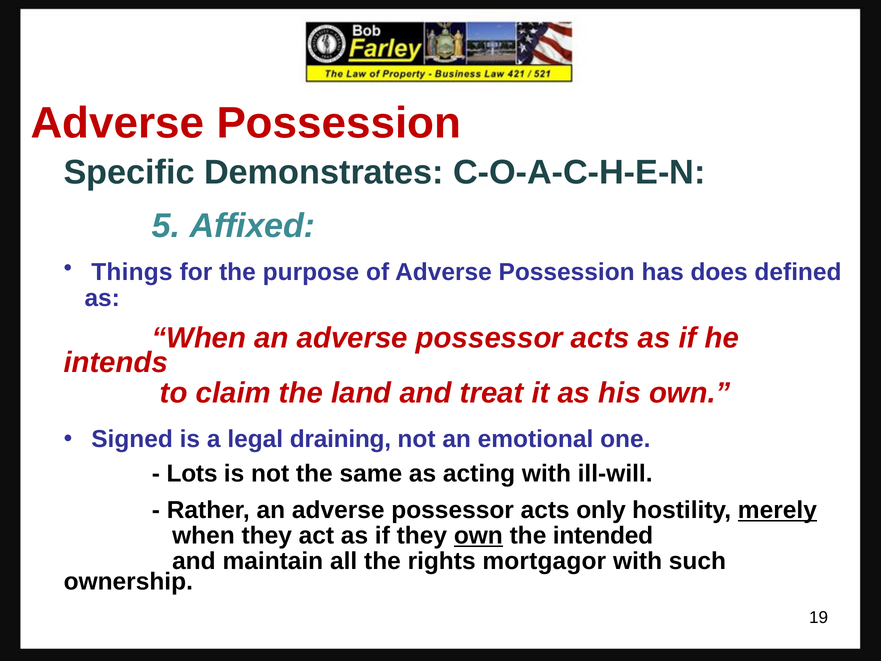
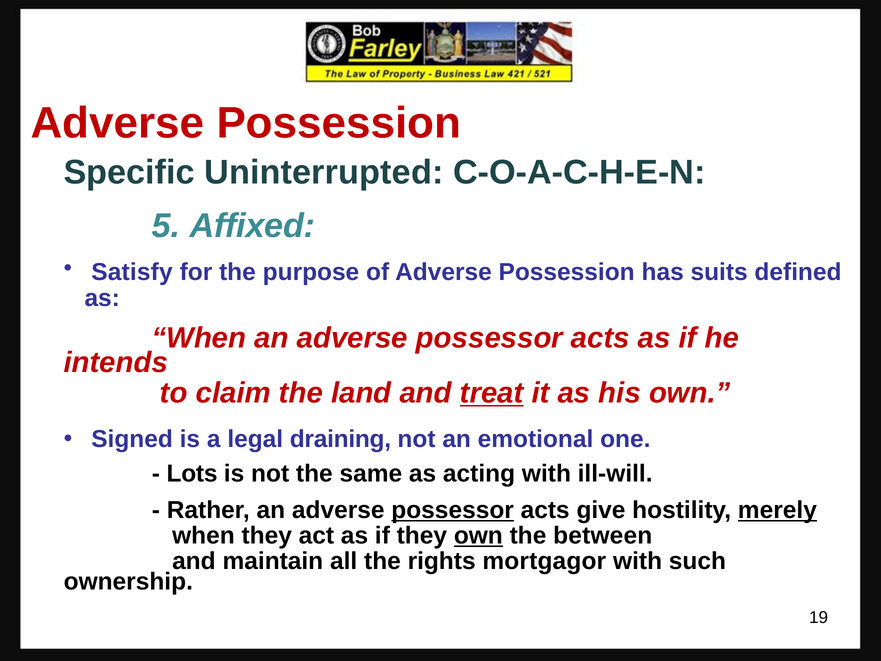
Demonstrates: Demonstrates -> Uninterrupted (324, 173)
Things: Things -> Satisfy (132, 272)
does: does -> suits (719, 272)
treat underline: none -> present (492, 393)
possessor underline: none -> present (453, 510)
only: only -> give (601, 510)
intended: intended -> between (603, 535)
